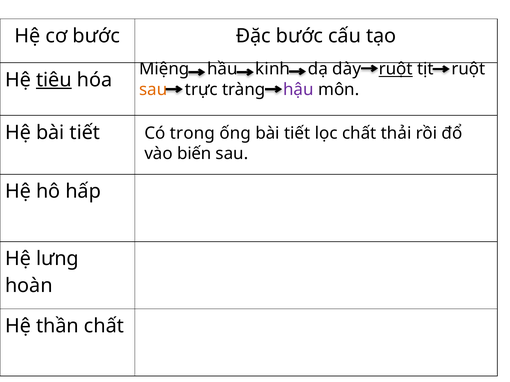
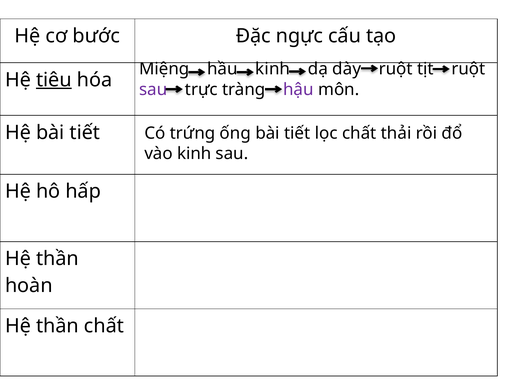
Đặc bước: bước -> ngực (300, 36)
ruột underline: present -> none (396, 69)
sau colour: orange -> purple (153, 90)
trong: trong -> trứng (193, 133)
vào biến: biến -> kinh (194, 154)
lưng: lưng -> thần (57, 259)
